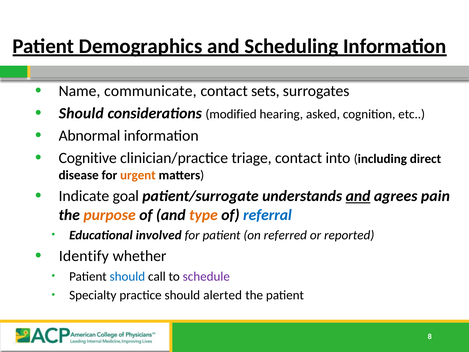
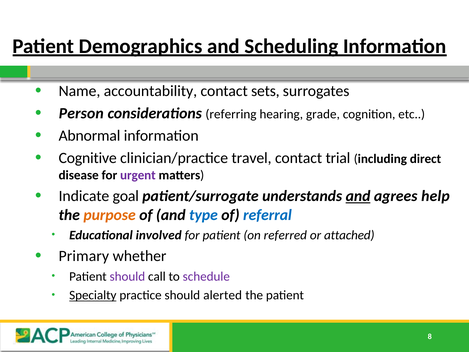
communicate: communicate -> accountability (150, 91)
Should: Should -> Person (81, 113)
modified: modified -> referring (231, 114)
asked: asked -> grade (323, 114)
triage: triage -> travel (252, 158)
into: into -> trial (338, 158)
urgent colour: orange -> purple (138, 175)
pain: pain -> help (435, 196)
type colour: orange -> blue (203, 215)
reported: reported -> attached (349, 235)
Identify: Identify -> Primary (84, 256)
should colour: blue -> purple (127, 276)
Specialty underline: none -> present (93, 295)
